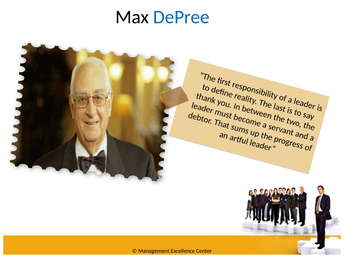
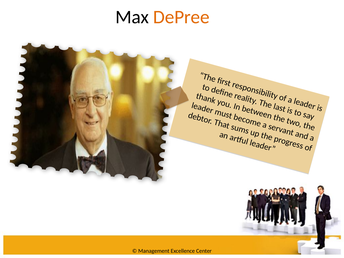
DePree colour: blue -> orange (181, 17)
